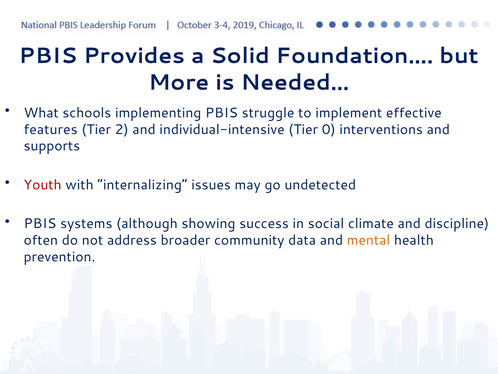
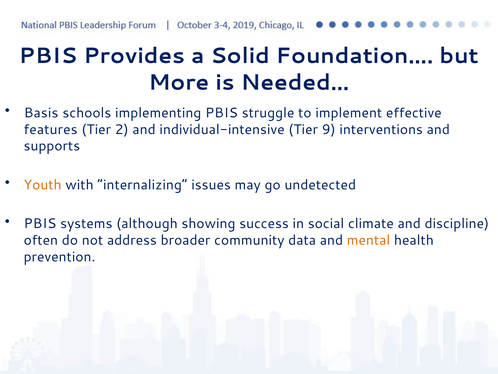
What: What -> Basis (41, 113)
0: 0 -> 9 (329, 129)
Youth colour: red -> orange (43, 185)
